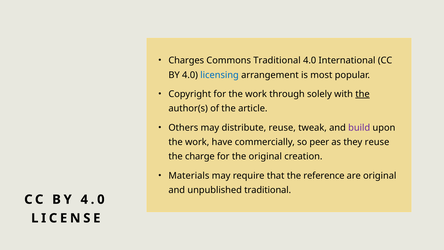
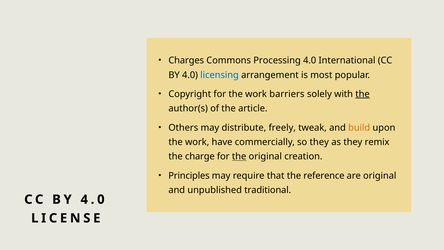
Commons Traditional: Traditional -> Processing (277, 60)
through: through -> barriers (287, 94)
distribute reuse: reuse -> freely (282, 128)
build colour: purple -> orange (359, 128)
so peer: peer -> they (319, 142)
they reuse: reuse -> remix (377, 142)
the underline: none -> present (239, 156)
Materials: Materials -> Principles (189, 175)
